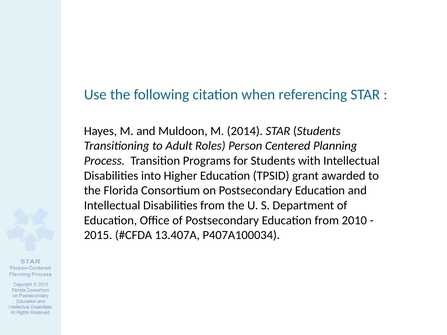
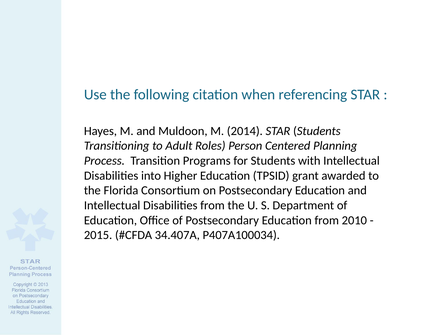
13.407A: 13.407A -> 34.407A (177, 235)
